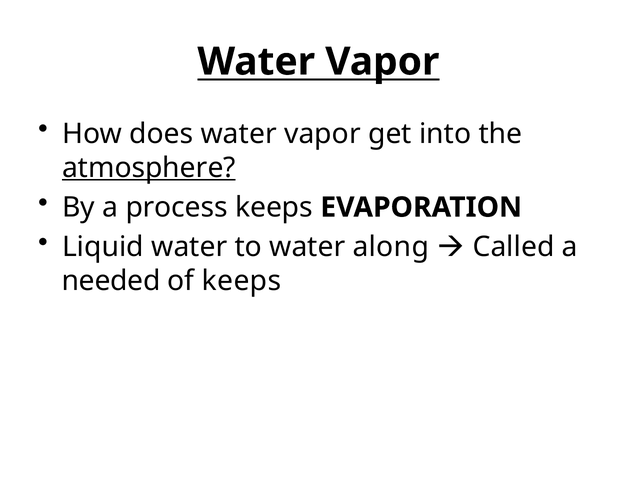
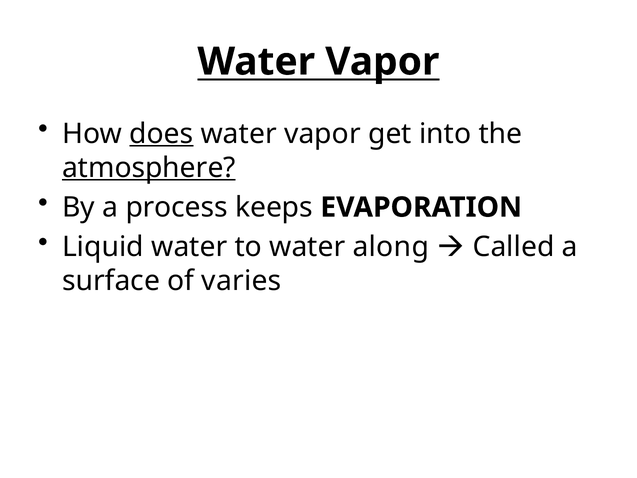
does underline: none -> present (161, 134)
needed: needed -> surface (111, 281)
of keeps: keeps -> varies (242, 281)
